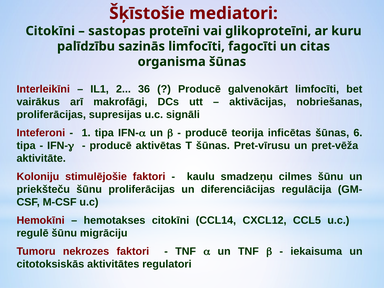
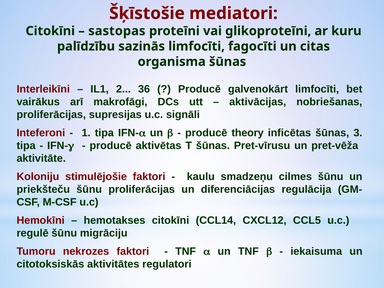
teorija: teorija -> theory (248, 133)
6: 6 -> 3 (358, 133)
